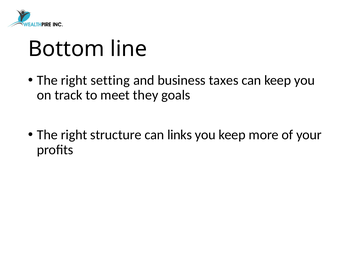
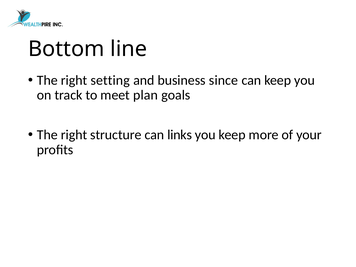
taxes: taxes -> since (224, 80)
they: they -> plan (146, 95)
